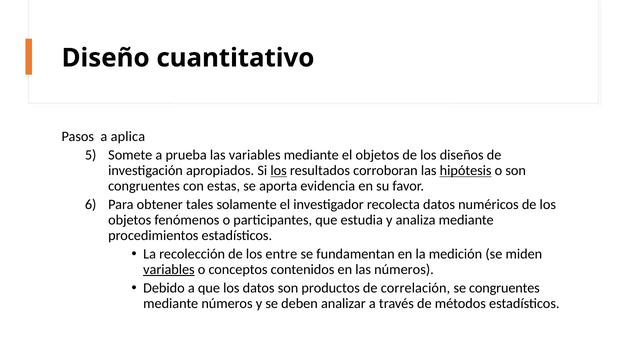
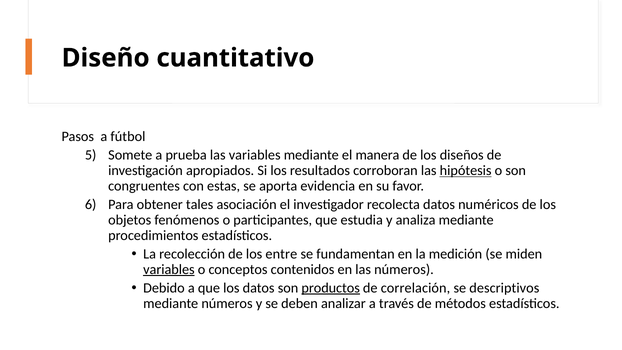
aplica: aplica -> fútbol (128, 137)
el objetos: objetos -> manera (377, 155)
los underline: present -> none (279, 171)
solamente: solamente -> asociación (247, 205)
productos underline: none -> present (331, 288)
se congruentes: congruentes -> descriptivos (504, 288)
